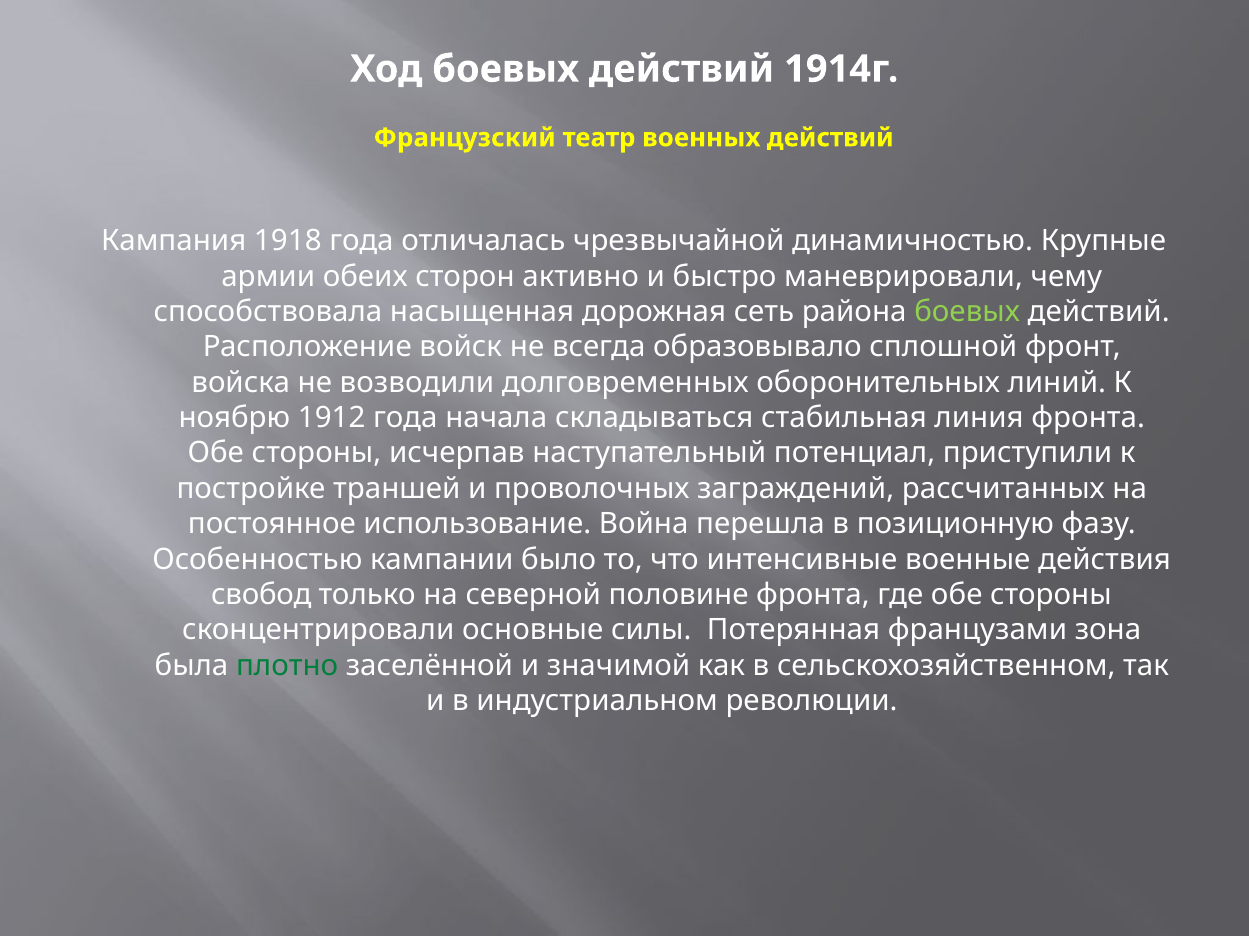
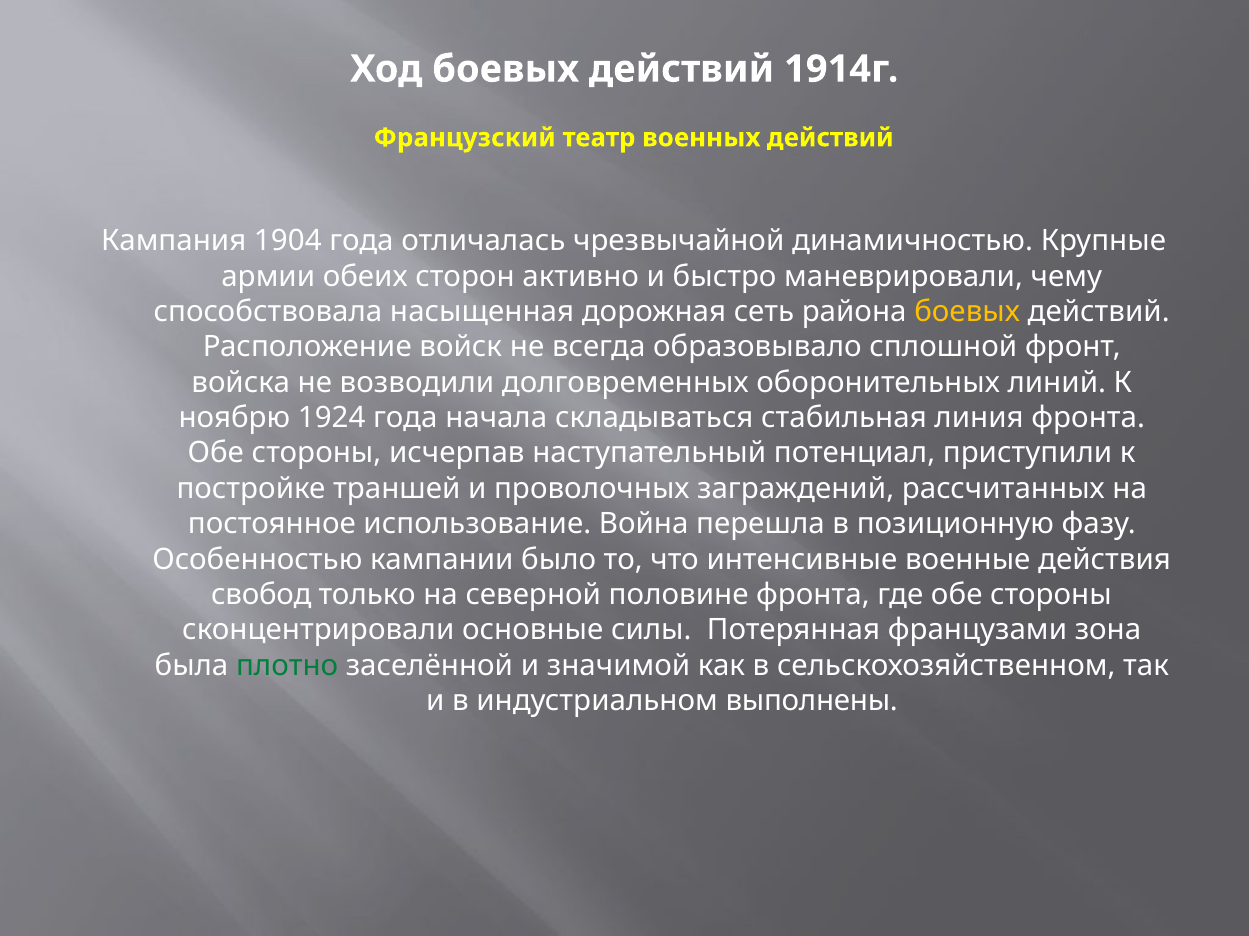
1918: 1918 -> 1904 (288, 241)
боевых colour: light green -> yellow (967, 312)
1912: 1912 -> 1924 (332, 418)
революции: революции -> выполнены (812, 701)
